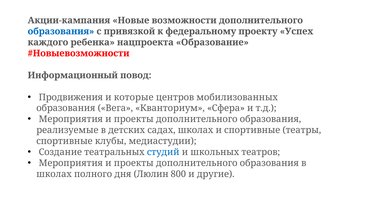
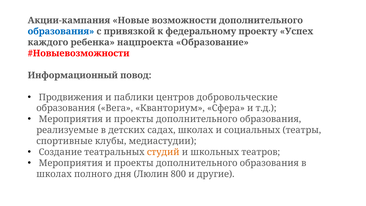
которые: которые -> паблики (134, 97)
мобилизованных: мобилизованных -> добровольческие (237, 97)
и спортивные: спортивные -> социальных (252, 130)
студий colour: blue -> orange (163, 152)
